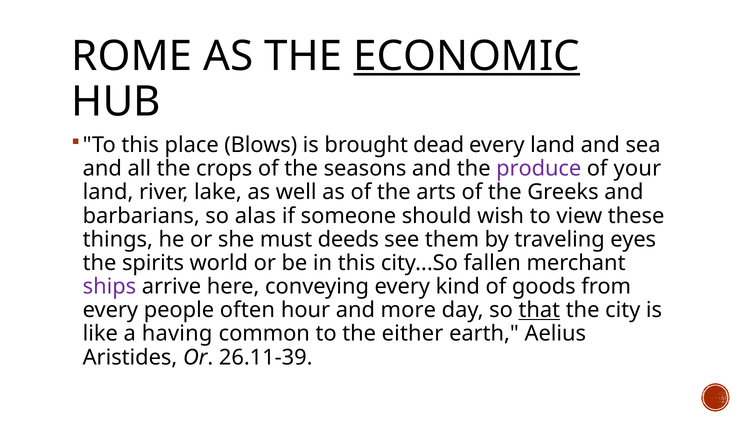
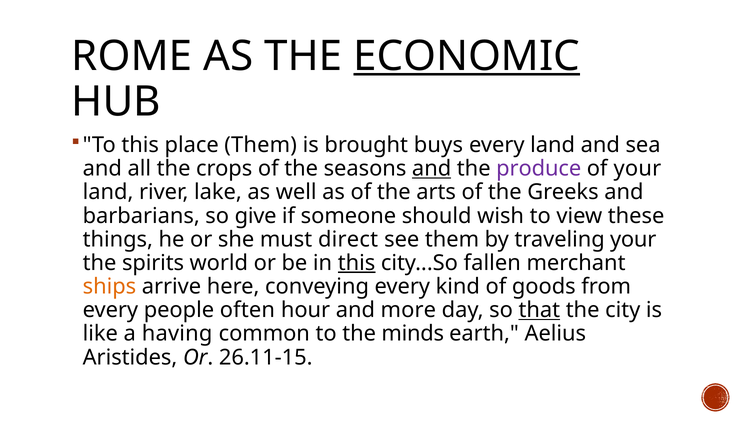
place Blows: Blows -> Them (261, 145)
dead: dead -> buys (438, 145)
and underline: none -> present (432, 169)
alas: alas -> give (256, 216)
deeds: deeds -> direct (348, 239)
traveling eyes: eyes -> your (633, 239)
this underline: none -> present (357, 263)
ships colour: purple -> orange (109, 286)
either: either -> minds (413, 334)
26.11-39: 26.11-39 -> 26.11-15 (266, 357)
